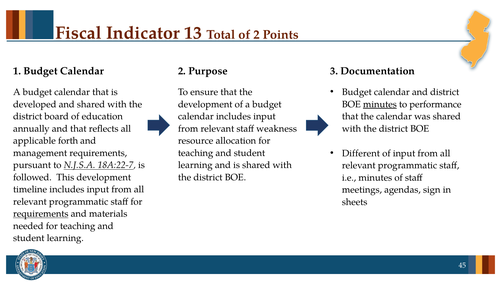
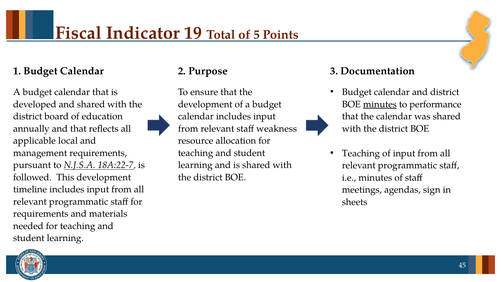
13: 13 -> 19 (193, 33)
of 2: 2 -> 5 (257, 35)
forth: forth -> local (68, 141)
Different: Different -> Teaching (361, 153)
requirements underline: present -> none (41, 214)
